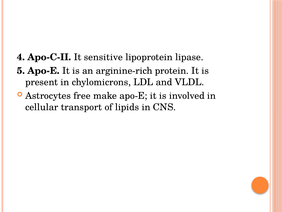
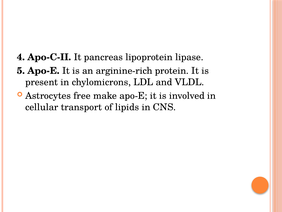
sensitive: sensitive -> pancreas (103, 57)
